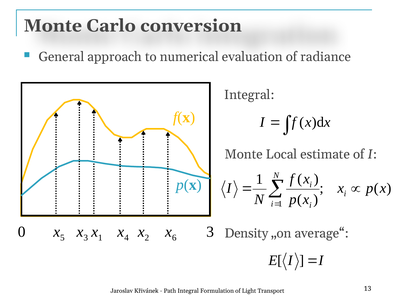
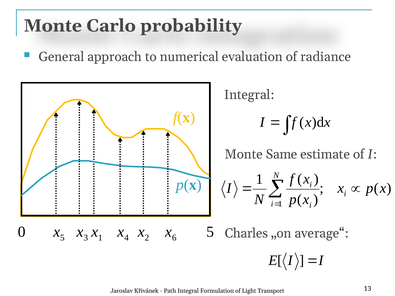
conversion: conversion -> probability (191, 26)
Local: Local -> Same (282, 154)
0 3: 3 -> 5 (210, 232)
Density: Density -> Charles (246, 234)
